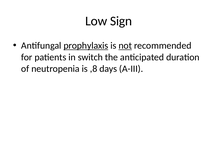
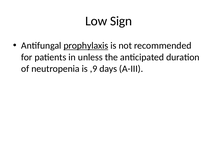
not underline: present -> none (125, 46)
switch: switch -> unless (90, 57)
,8: ,8 -> ,9 (94, 69)
